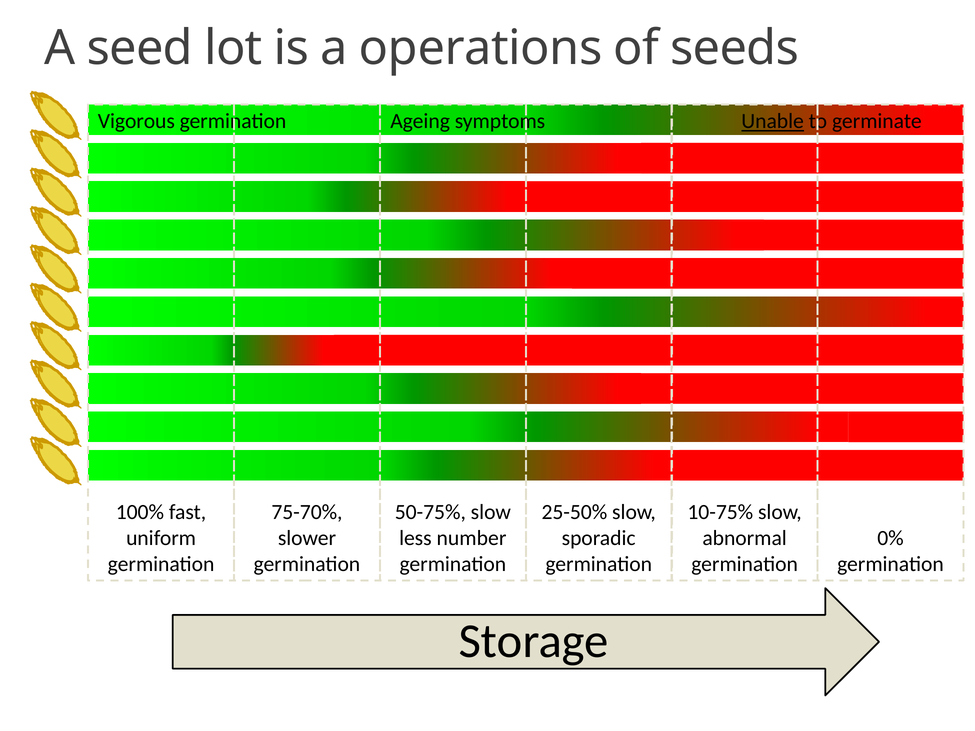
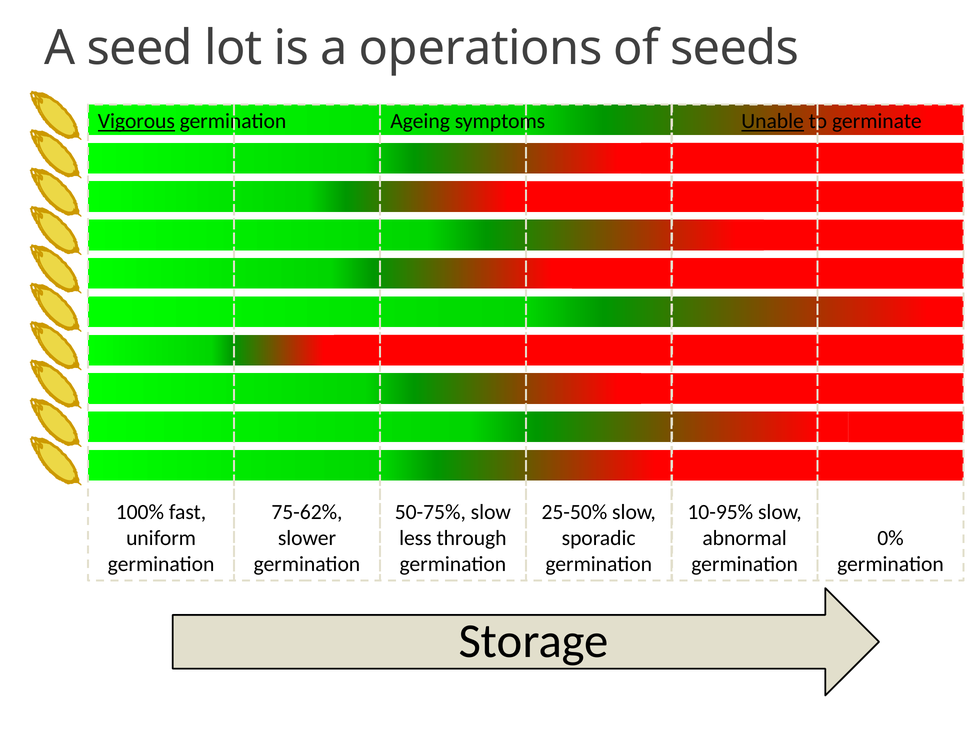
Vigorous underline: none -> present (136, 121)
75-70%: 75-70% -> 75-62% (307, 512)
10-75%: 10-75% -> 10-95% (720, 512)
number: number -> through (472, 538)
